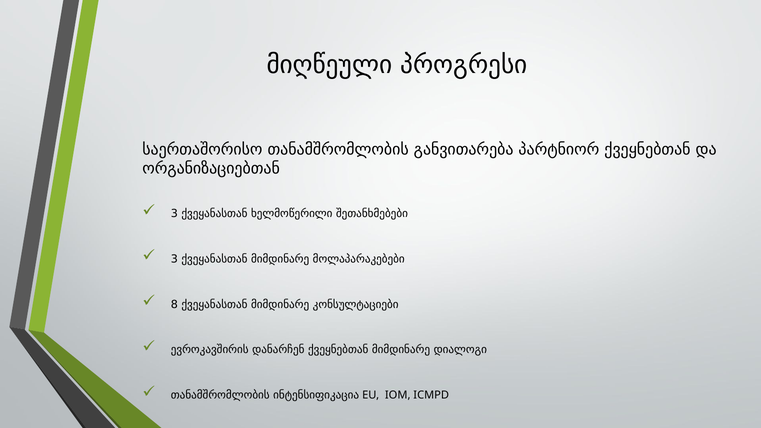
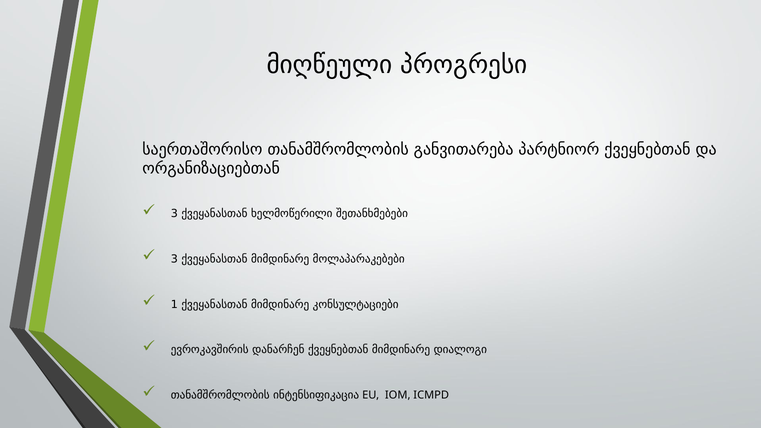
8: 8 -> 1 (174, 304)
